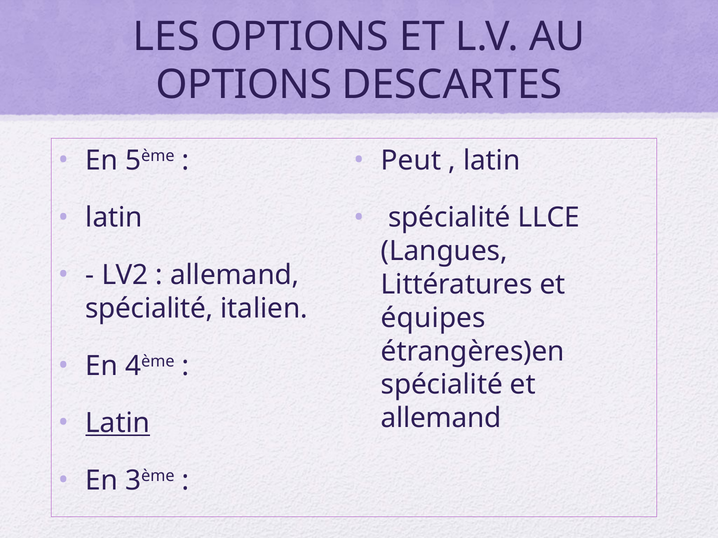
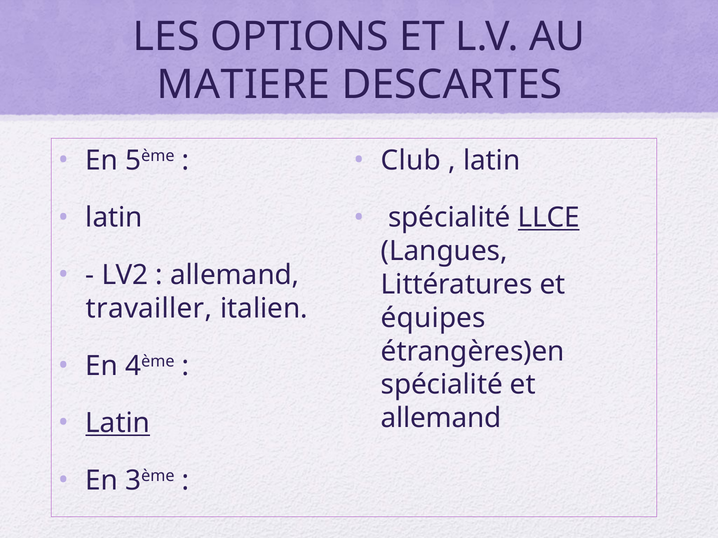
OPTIONS: OPTIONS -> MATIERE (244, 85)
Peut: Peut -> Club (411, 161)
LLCE underline: none -> present (549, 218)
spécialité: spécialité -> travailler (149, 309)
